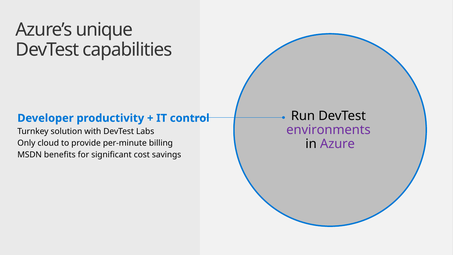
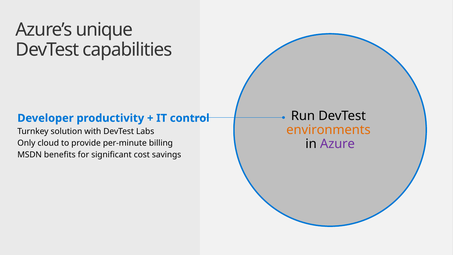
environments colour: purple -> orange (328, 130)
